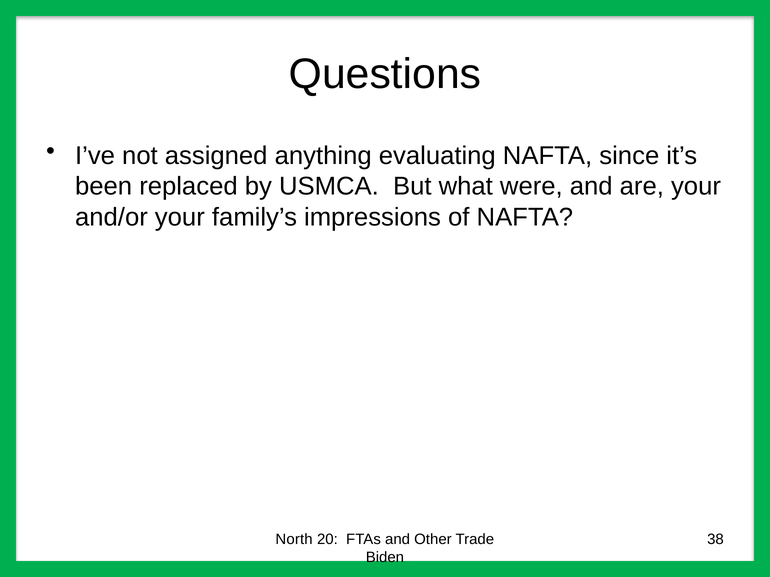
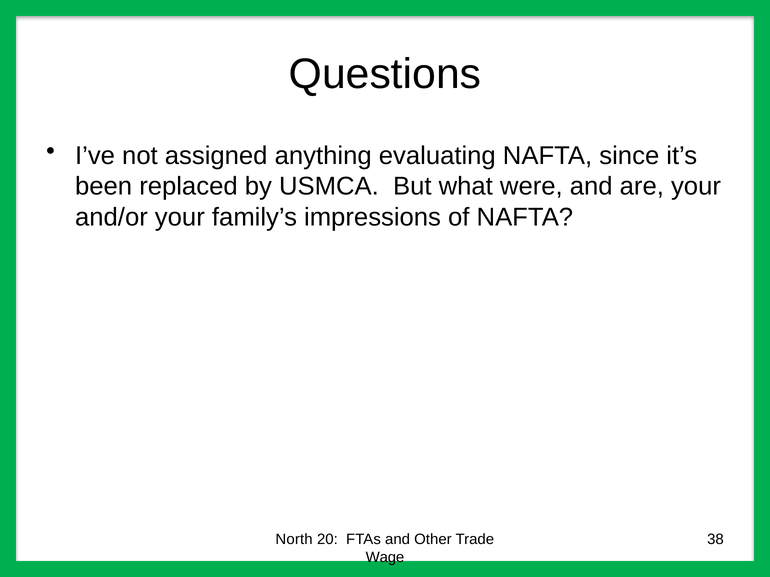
Biden: Biden -> Wage (385, 558)
